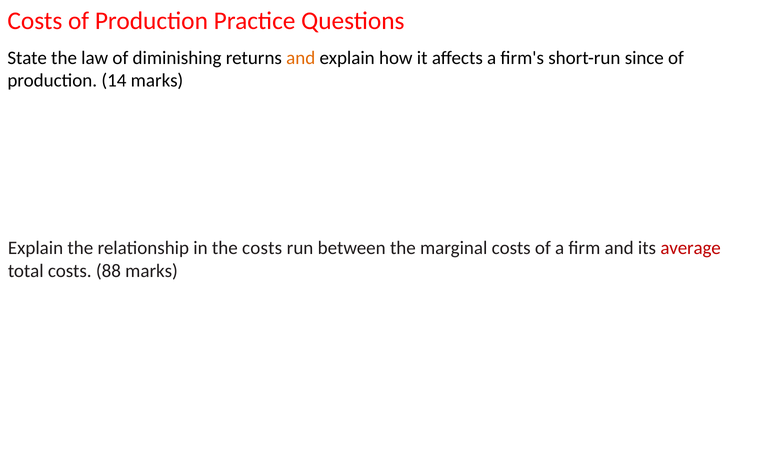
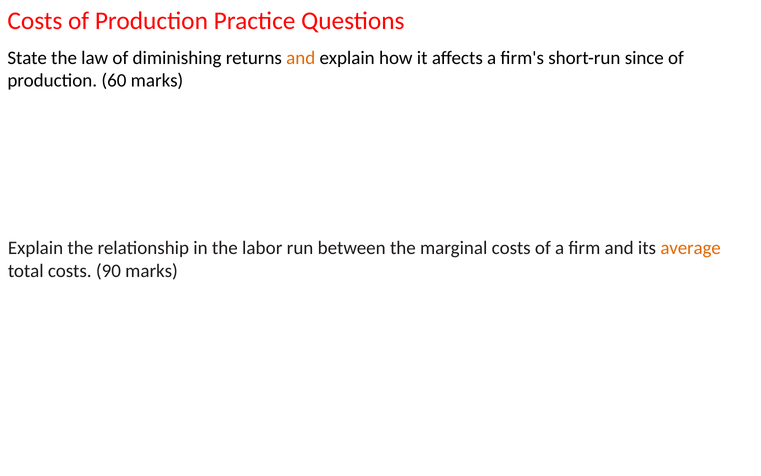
14: 14 -> 60 (114, 81)
the costs: costs -> labor (262, 248)
average colour: red -> orange (691, 248)
88: 88 -> 90 (108, 271)
